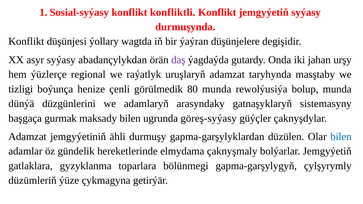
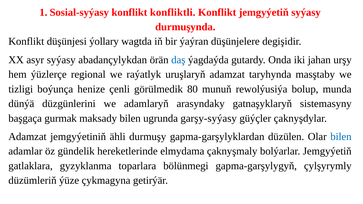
daş colour: purple -> blue (178, 60)
80 munda: munda -> munuň (217, 89)
göreş-syýasy: göreş-syýasy -> garşy-syýasy (209, 118)
